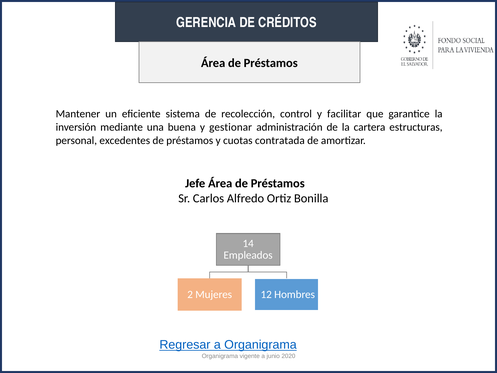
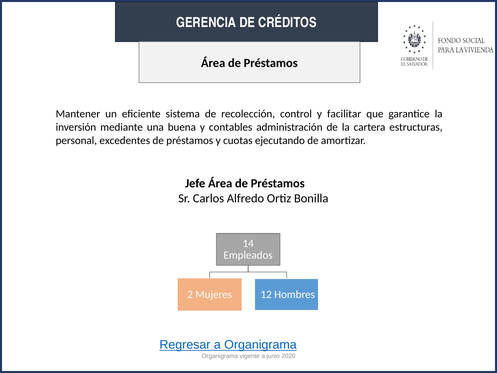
gestionar: gestionar -> contables (231, 127)
contratada: contratada -> ejecutando (280, 140)
